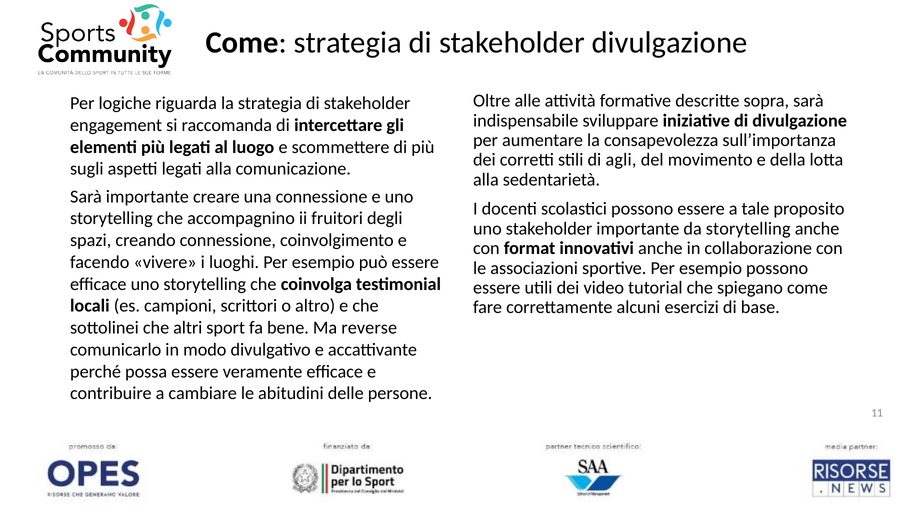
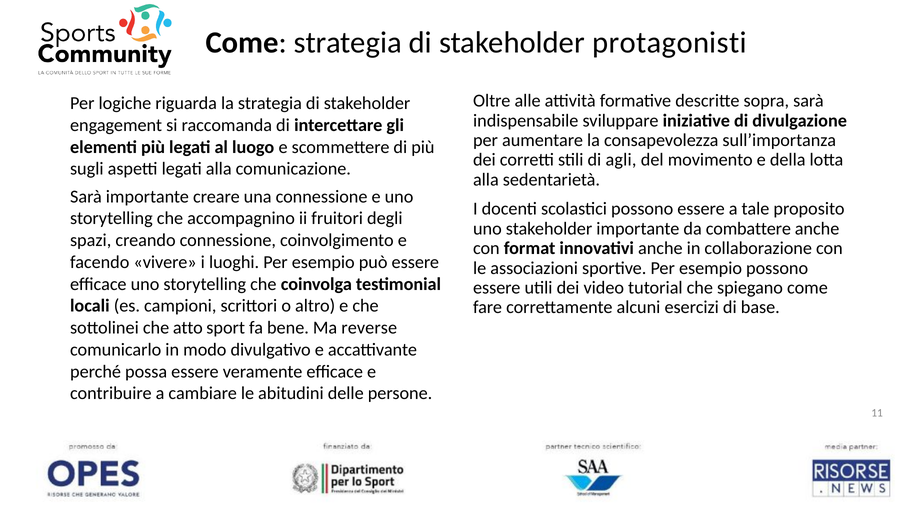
stakeholder divulgazione: divulgazione -> protagonisti (669, 43)
da storytelling: storytelling -> combattere (748, 229)
altri: altri -> atto (188, 328)
